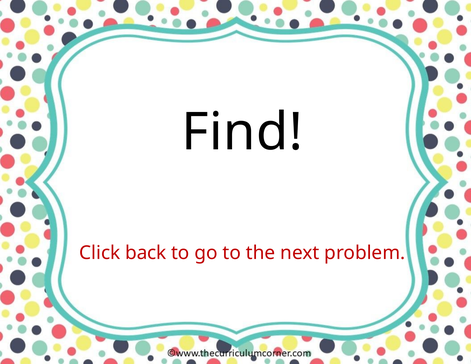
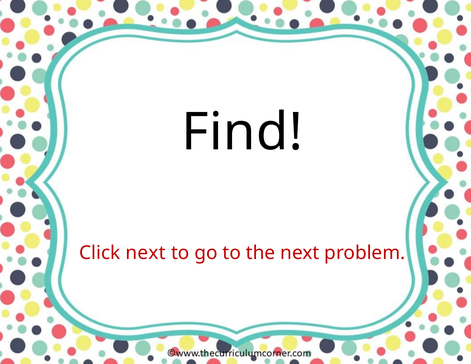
Click back: back -> next (146, 253)
